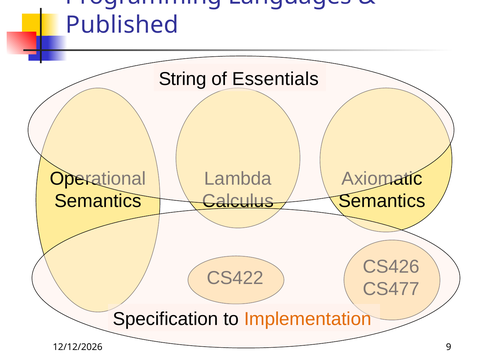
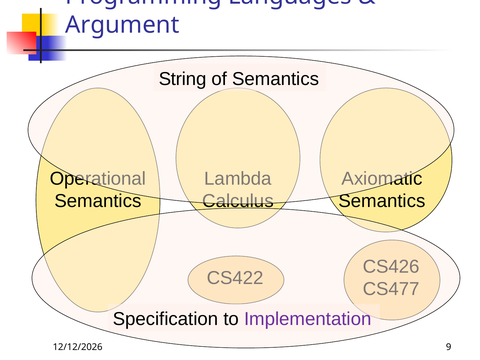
Published: Published -> Argument (122, 25)
of Essentials: Essentials -> Semantics (276, 79)
Implementation colour: orange -> purple (308, 319)
